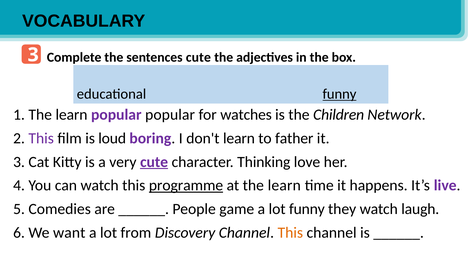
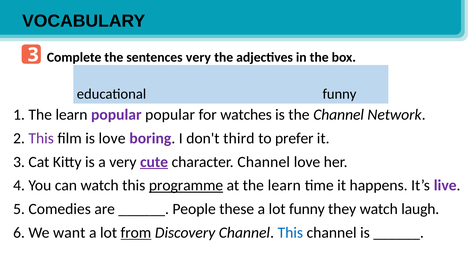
sentences cute: cute -> very (198, 57)
funny underline: present -> none (339, 94)
the Children: Children -> Channel (339, 115)
is loud: loud -> love (112, 138)
don't learn: learn -> third (239, 138)
father: father -> prefer (294, 138)
character Thinking: Thinking -> Channel (264, 162)
game: game -> these (237, 209)
from underline: none -> present (136, 233)
This colour: orange -> blue (290, 233)
